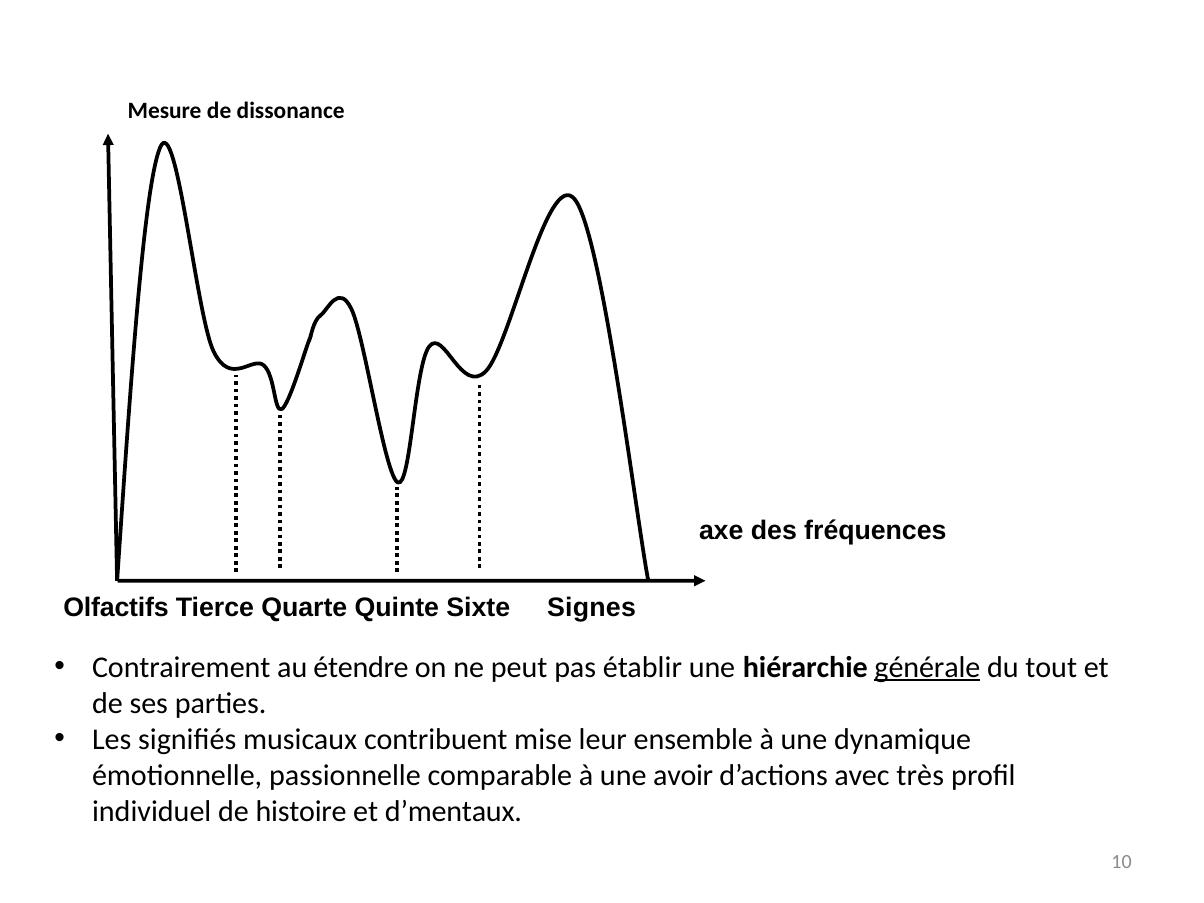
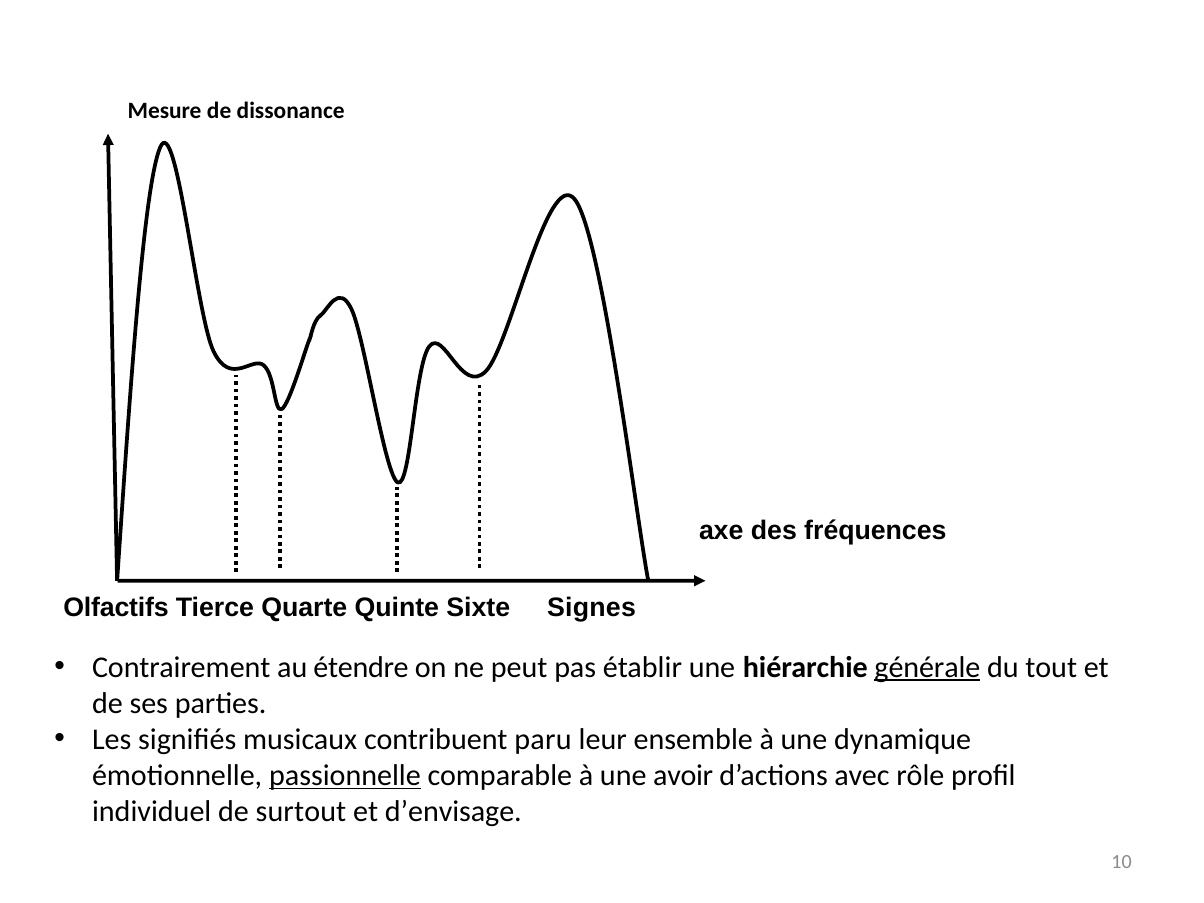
mise: mise -> paru (543, 739)
passionnelle underline: none -> present (345, 776)
très: très -> rôle (920, 776)
histoire: histoire -> surtout (301, 812)
d’mentaux: d’mentaux -> d’envisage (453, 812)
